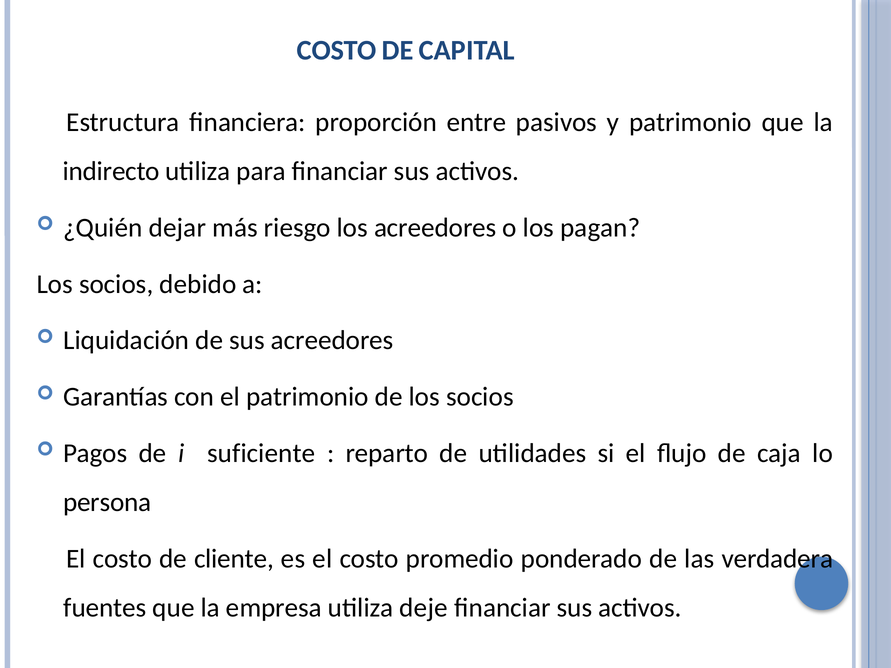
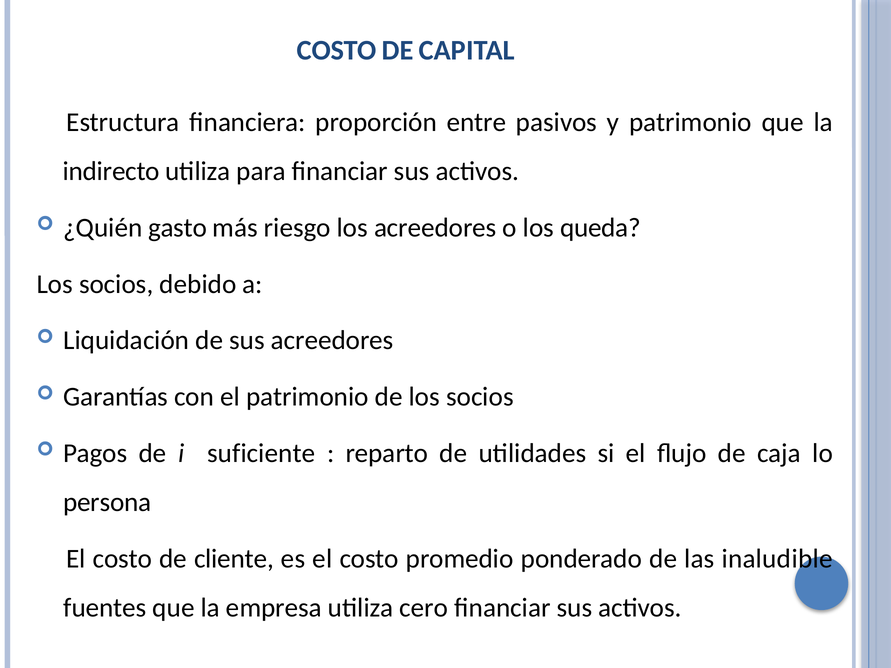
dejar: dejar -> gasto (178, 228)
pagan: pagan -> queda (600, 228)
verdadera: verdadera -> inaludible (777, 559)
deje: deje -> cero (424, 608)
